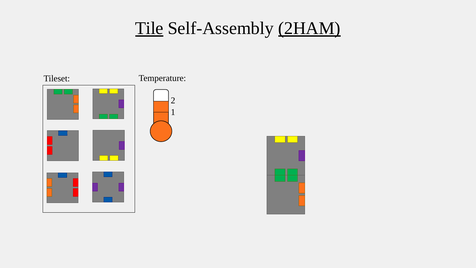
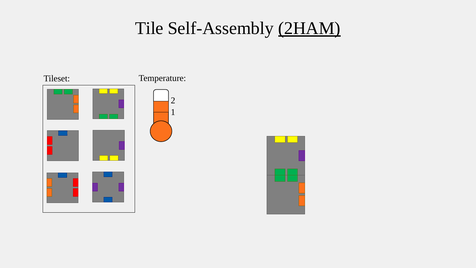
Tile underline: present -> none (149, 28)
